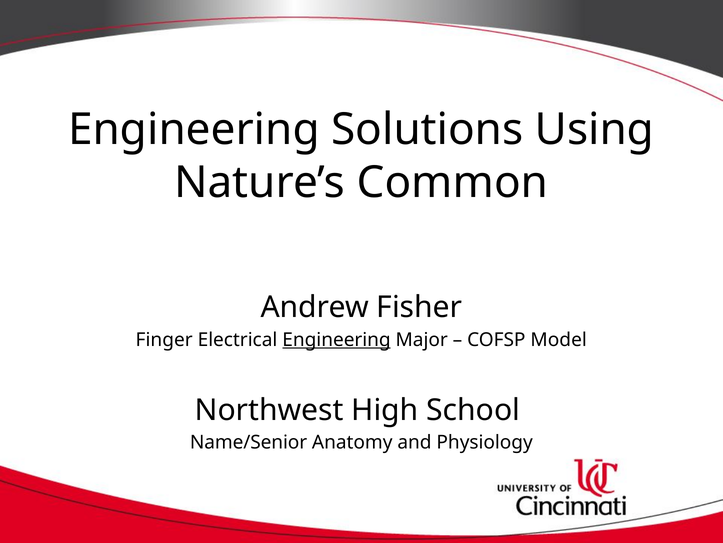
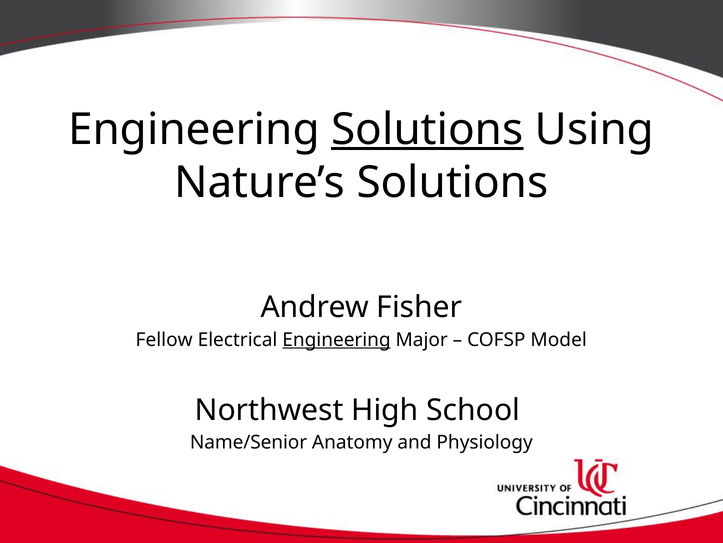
Solutions underline: none -> present (427, 129)
Nature’s Common: Common -> Solutions (452, 182)
Finger: Finger -> Fellow (164, 339)
